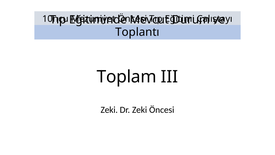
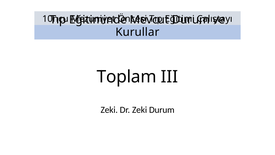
Toplantı: Toplantı -> Kurullar (137, 32)
Zeki Öncesi: Öncesi -> Durum (162, 110)
